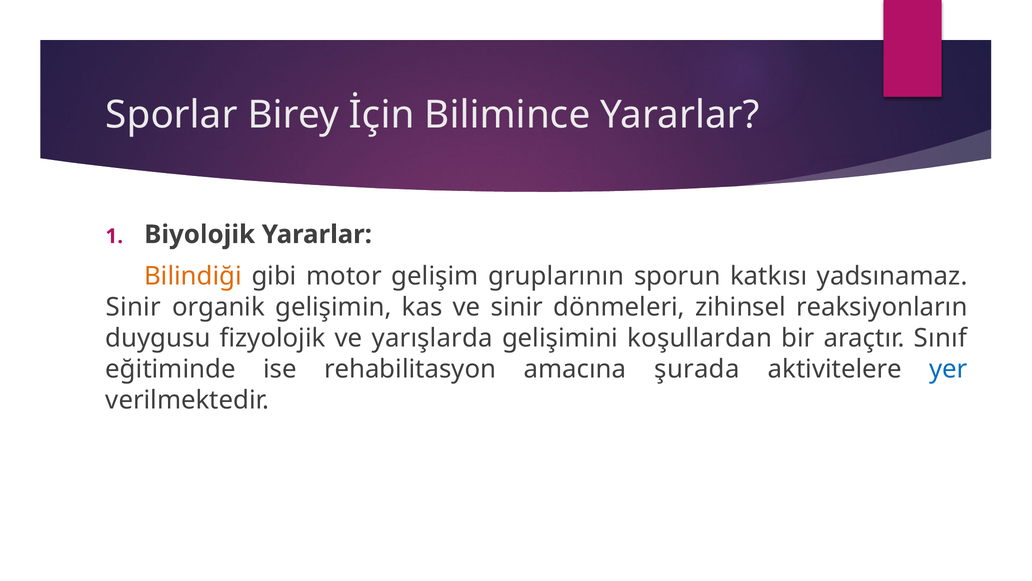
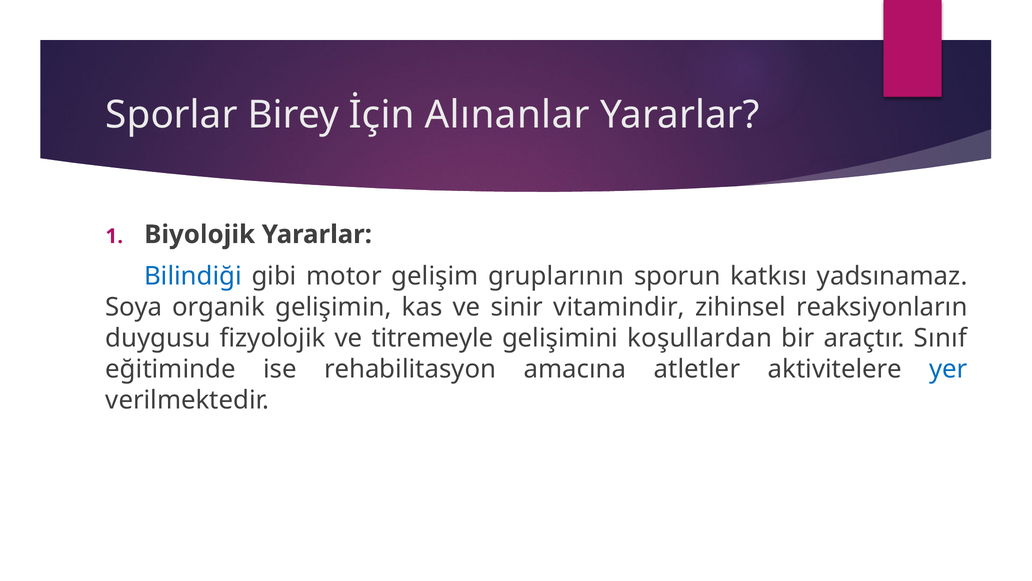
Bilimince: Bilimince -> Alınanlar (507, 115)
Bilindiği colour: orange -> blue (193, 276)
Sinir: Sinir -> Soya (134, 307)
dönmeleri: dönmeleri -> vitamindir (619, 307)
yarışlarda: yarışlarda -> titremeyle (432, 338)
şurada: şurada -> atletler (697, 369)
